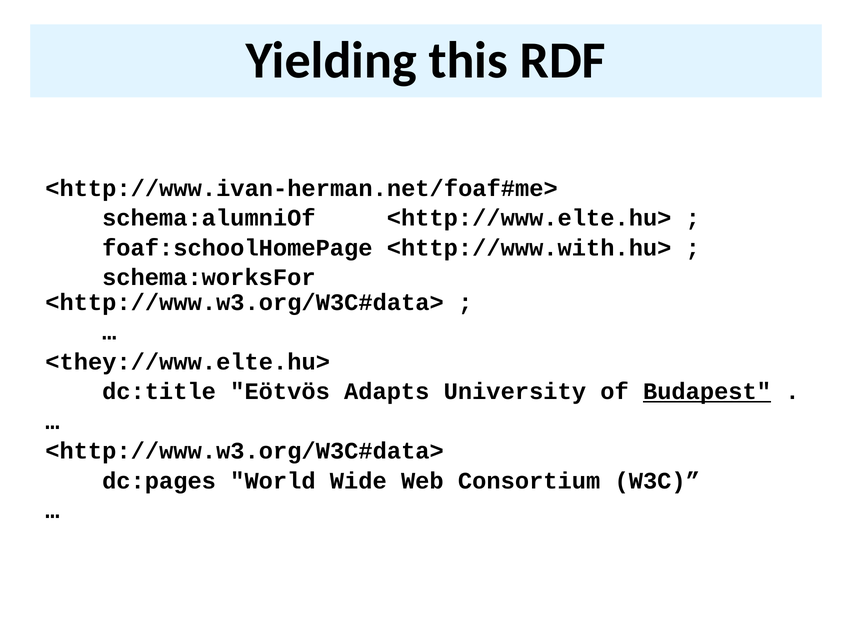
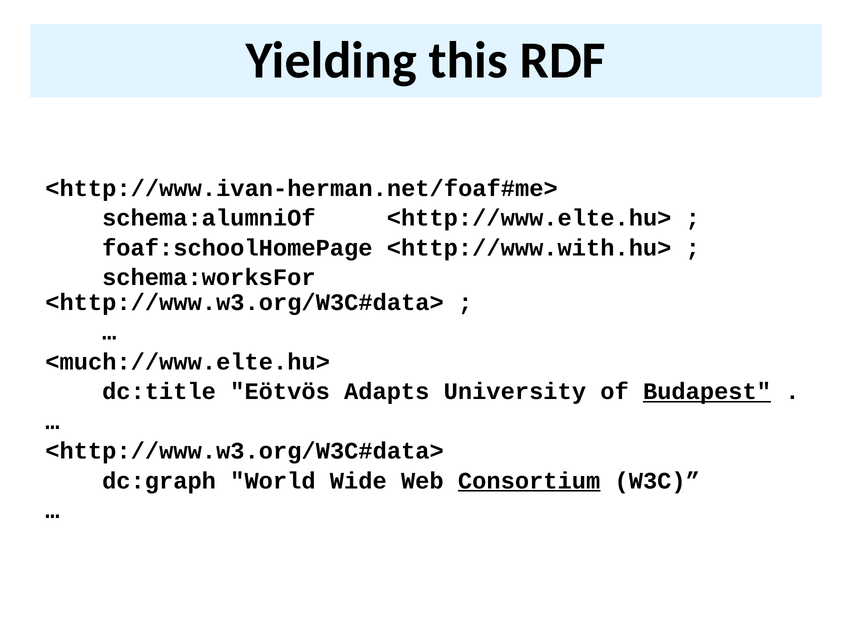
<they://www.elte.hu>: <they://www.elte.hu> -> <much://www.elte.hu> (188, 362)
dc:pages: dc:pages -> dc:graph (159, 481)
Consortium underline: none -> present (529, 481)
